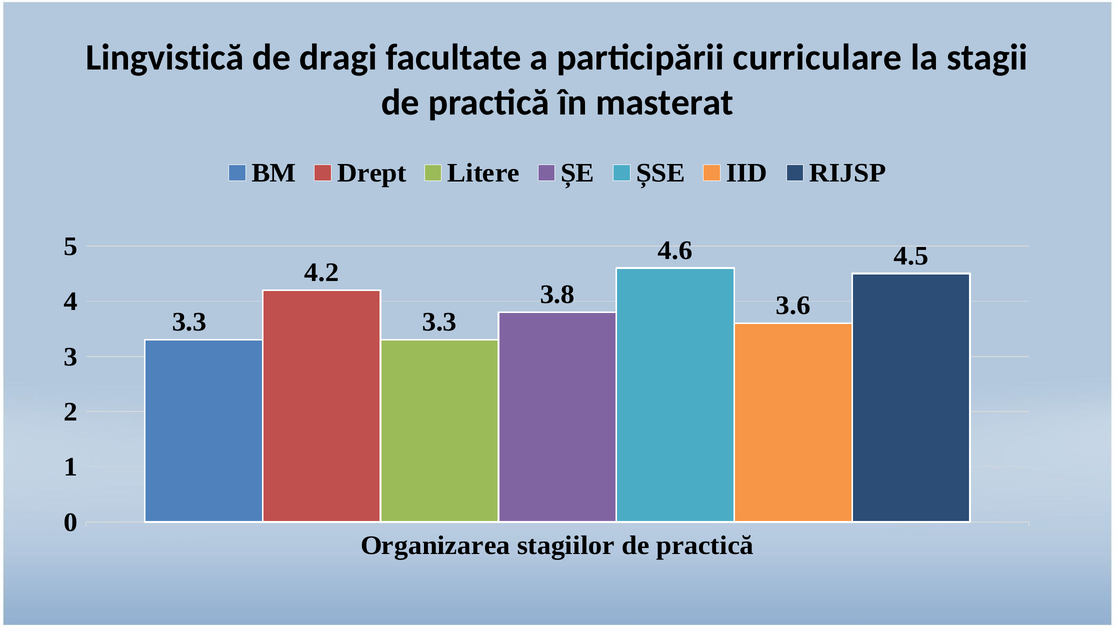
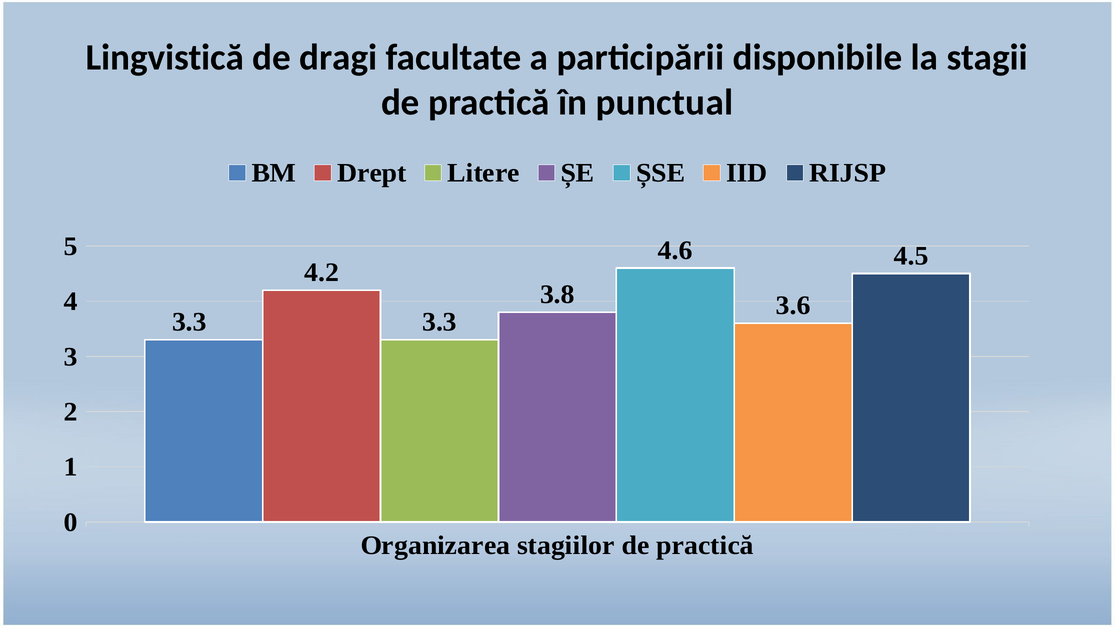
curriculare: curriculare -> disponibile (817, 58)
masterat: masterat -> punctual (664, 102)
